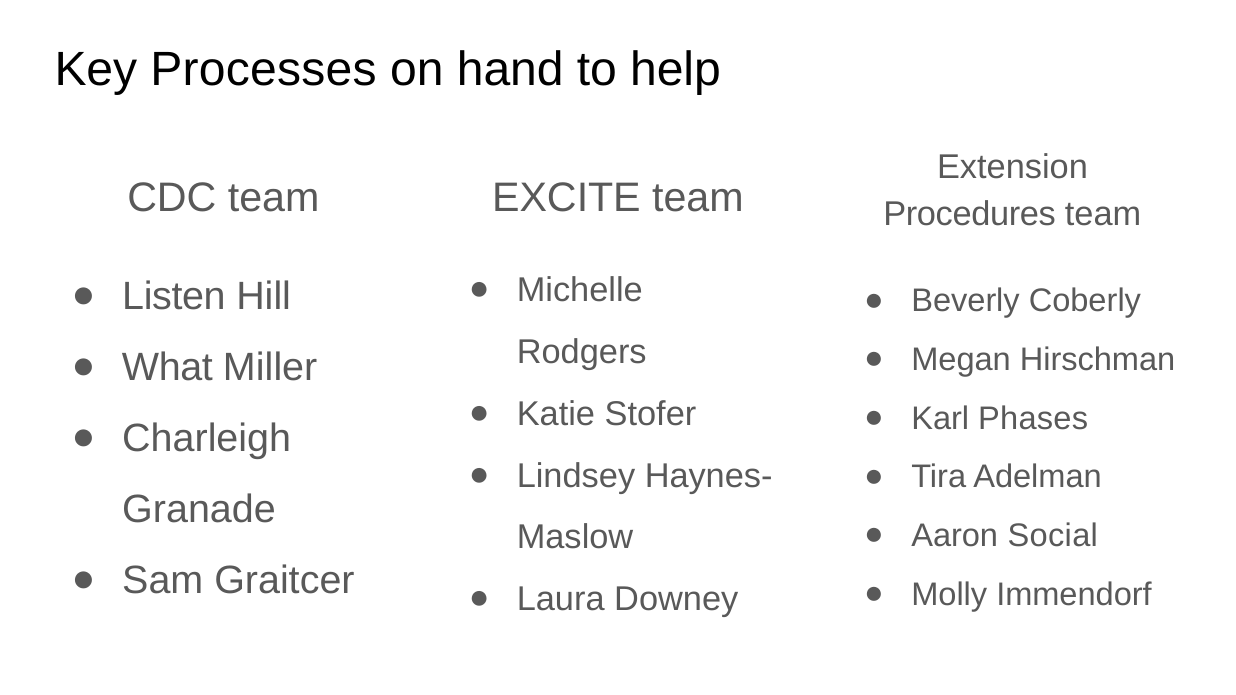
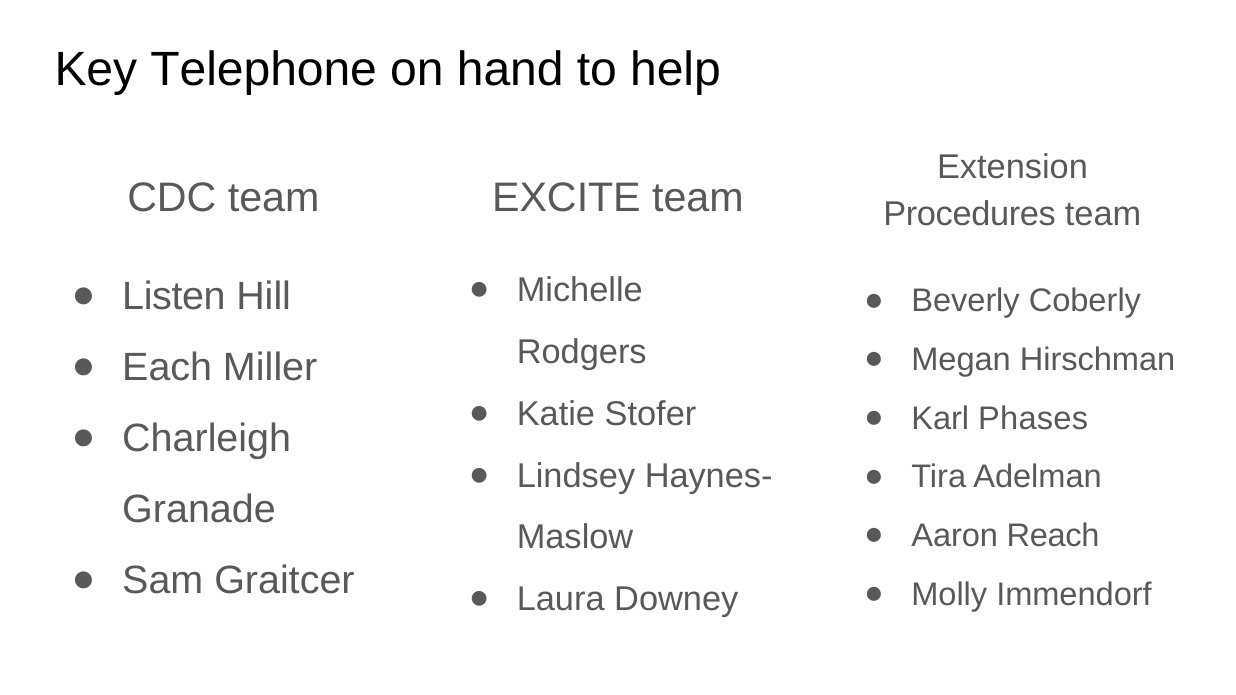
Processes: Processes -> Telephone (264, 70)
What: What -> Each (167, 368)
Social: Social -> Reach (1053, 536)
